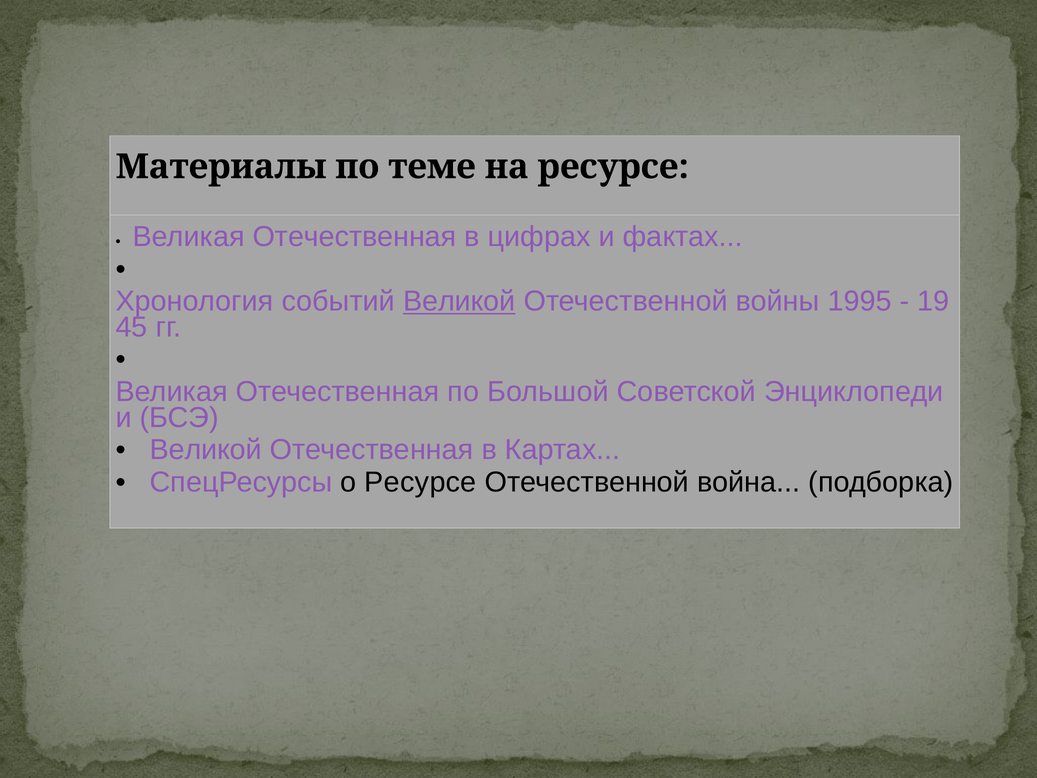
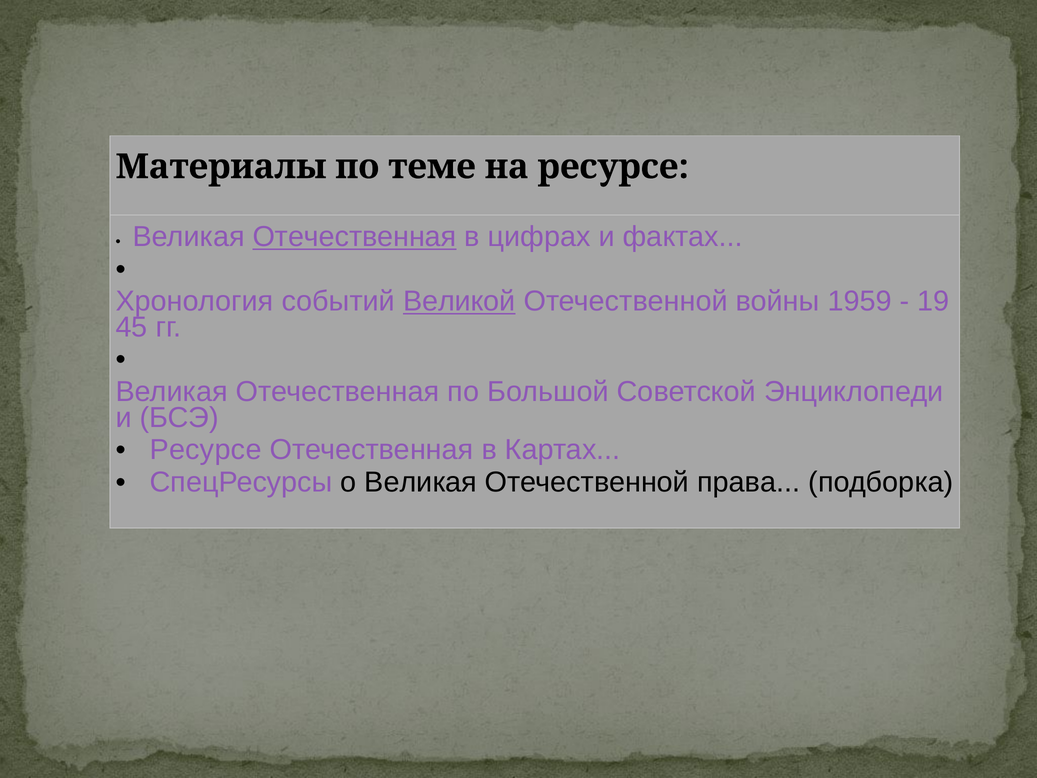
Отечественная underline: none -> present (355, 237)
1995: 1995 -> 1959 (860, 301)
Великой: Великой -> Ресурсе (206, 450)
о Ресурсе: Ресурсе -> Великая (421, 482)
война: война -> права (749, 482)
